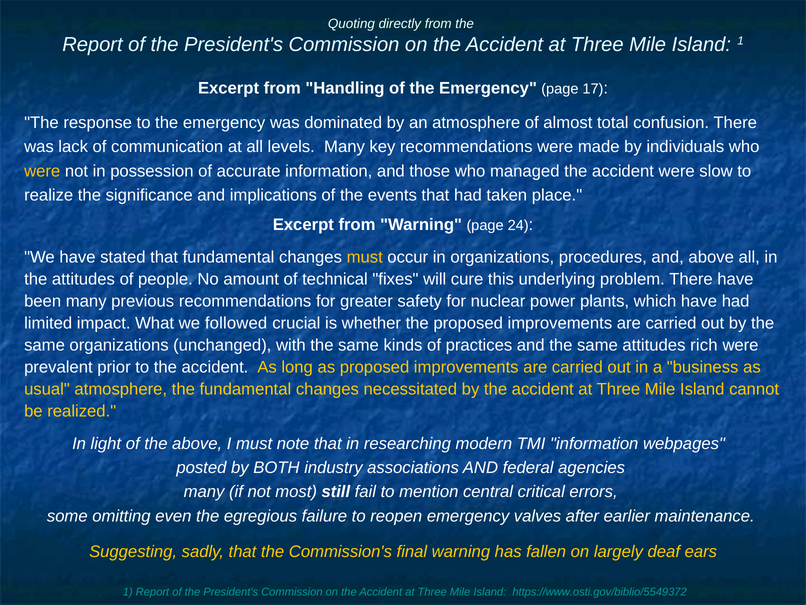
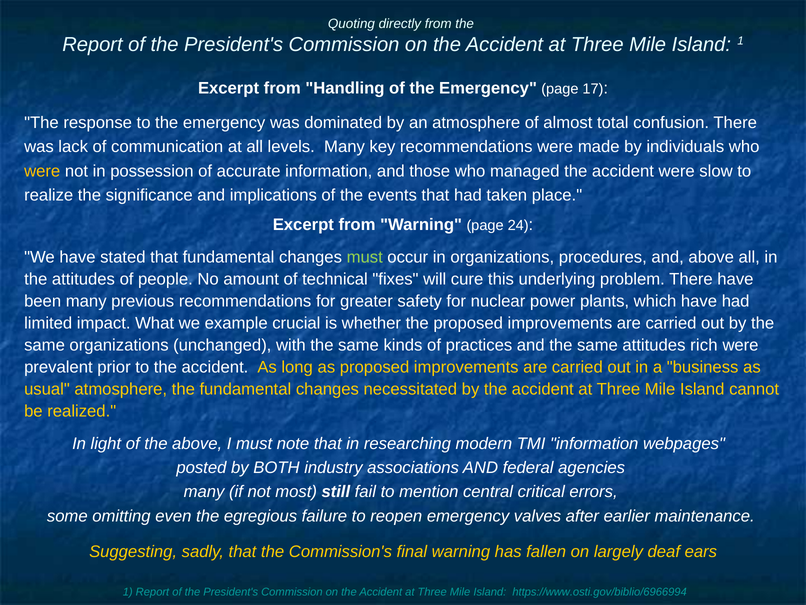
must colour: yellow -> light green (365, 257)
followed: followed -> example (236, 323)
https://www.osti.gov/biblio/5549372: https://www.osti.gov/biblio/5549372 -> https://www.osti.gov/biblio/6966994 (600, 592)
